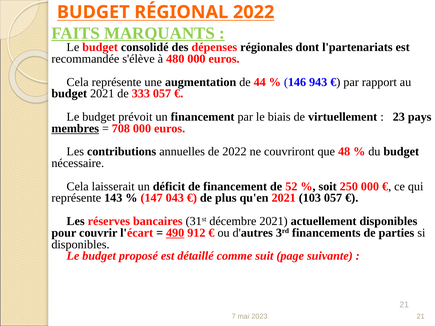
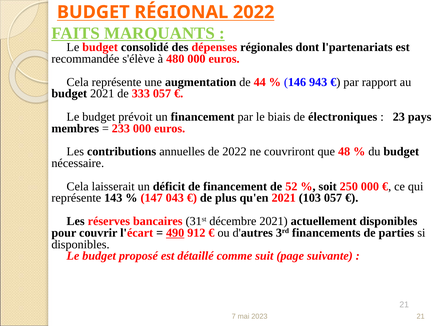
virtuellement: virtuellement -> électroniques (343, 117)
membres underline: present -> none (75, 129)
708: 708 -> 233 (121, 129)
